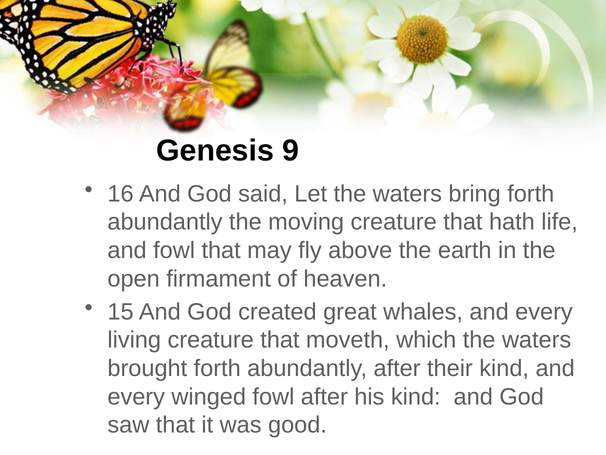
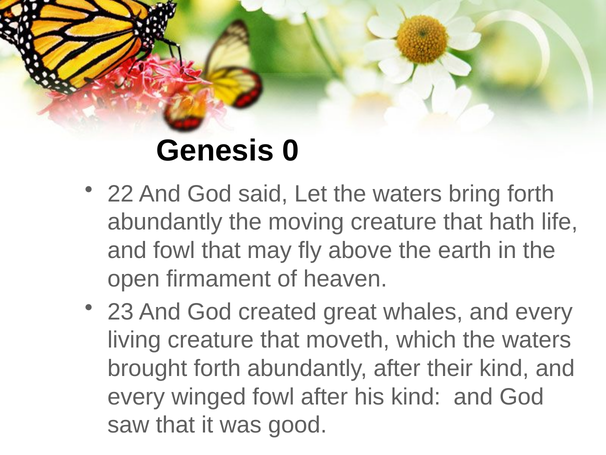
9: 9 -> 0 (291, 151)
16: 16 -> 22 (121, 194)
15: 15 -> 23 (121, 311)
